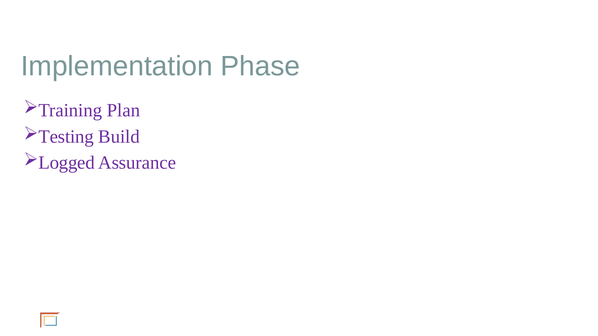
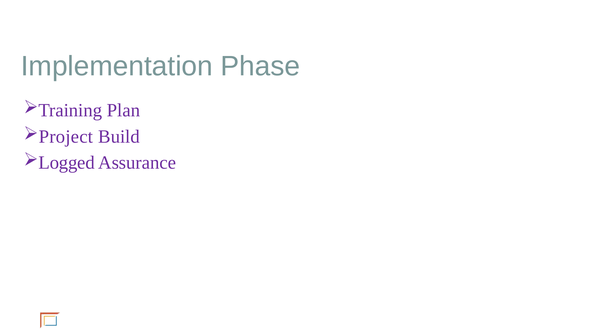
Testing: Testing -> Project (66, 137)
